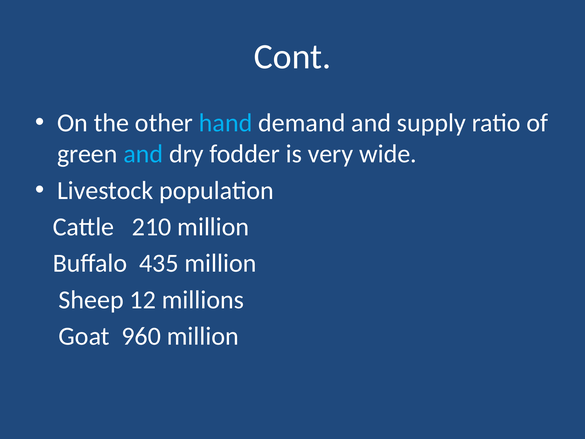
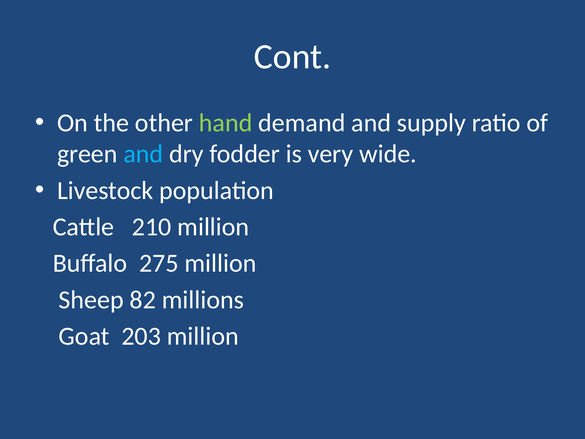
hand colour: light blue -> light green (226, 123)
435: 435 -> 275 (159, 263)
12: 12 -> 82 (143, 300)
960: 960 -> 203 (141, 336)
